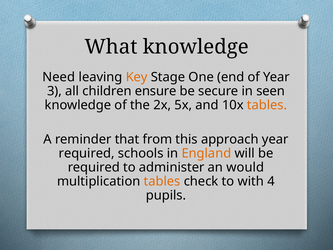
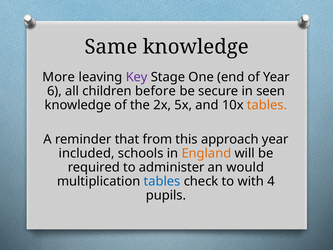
What: What -> Same (111, 47)
Need: Need -> More (59, 77)
Key colour: orange -> purple (137, 77)
3: 3 -> 6 (54, 91)
ensure: ensure -> before (156, 91)
required: required -> included (87, 153)
tables colour: orange -> blue (162, 181)
